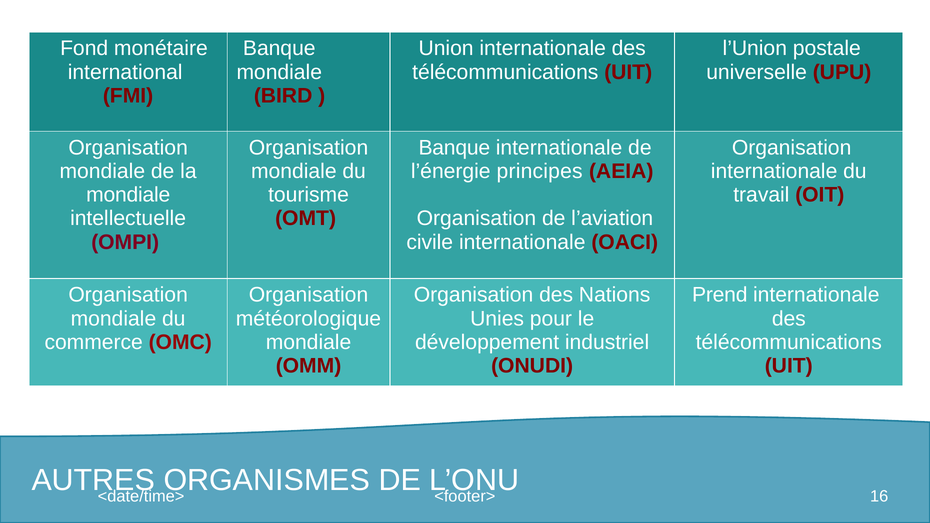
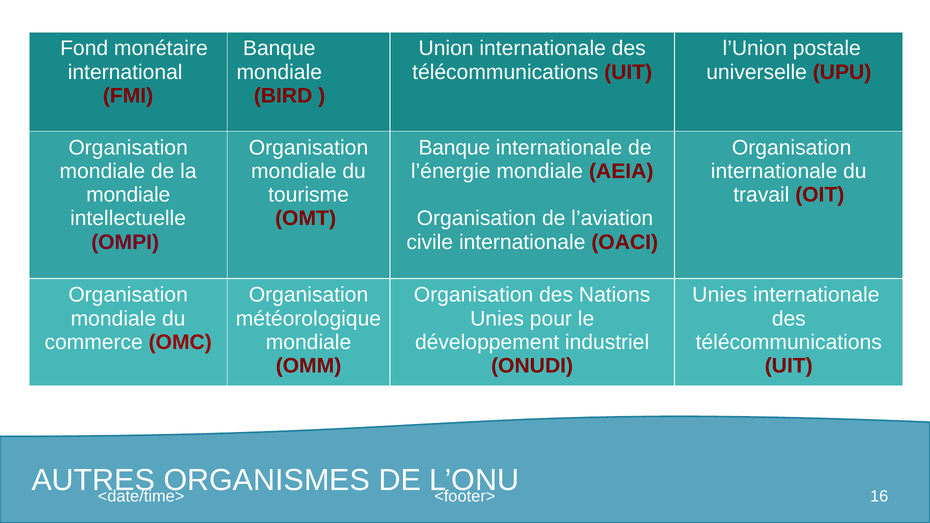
l’énergie principes: principes -> mondiale (540, 171)
Prend: Prend -> Unies (720, 295)
